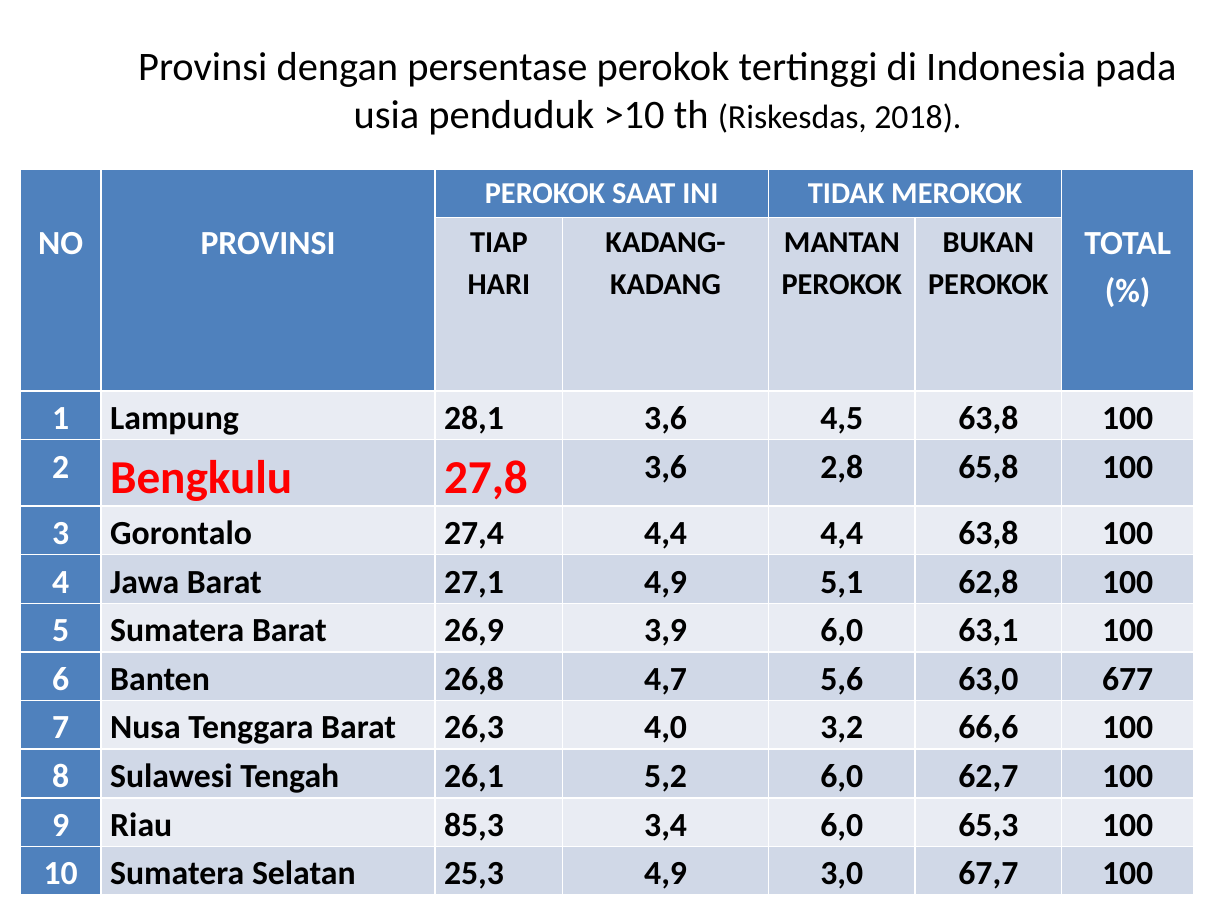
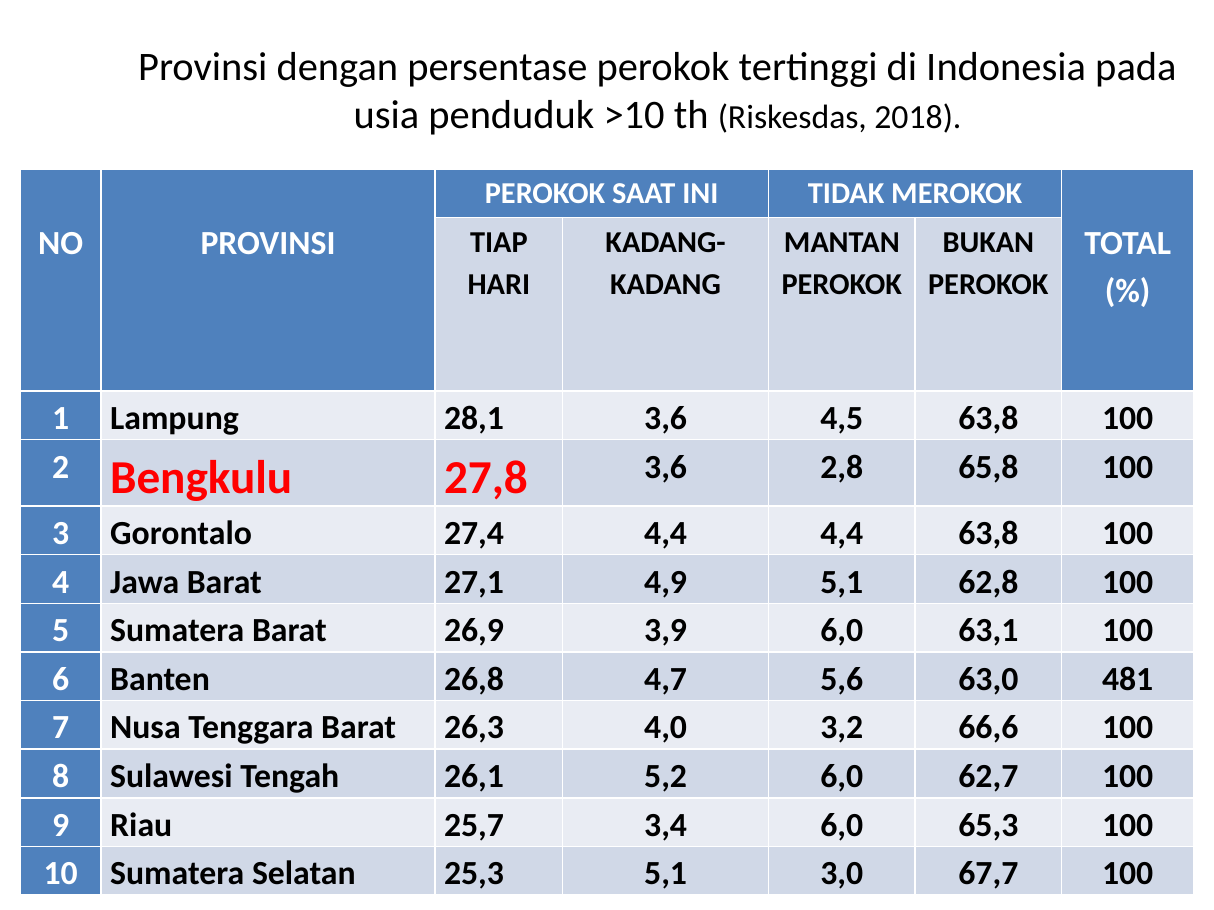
677: 677 -> 481 (1128, 680)
85,3: 85,3 -> 25,7 (474, 825)
25,3 4,9: 4,9 -> 5,1 (666, 874)
